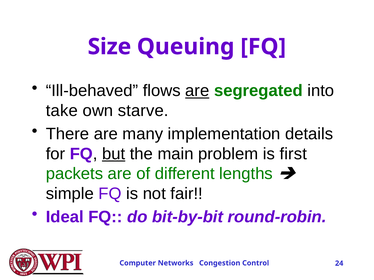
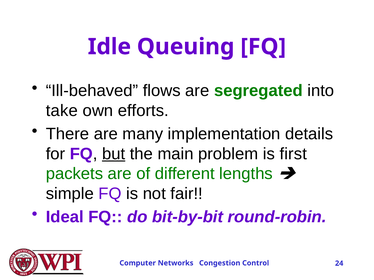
Size: Size -> Idle (109, 47)
are underline: present -> none (197, 91)
starve: starve -> efforts (143, 111)
